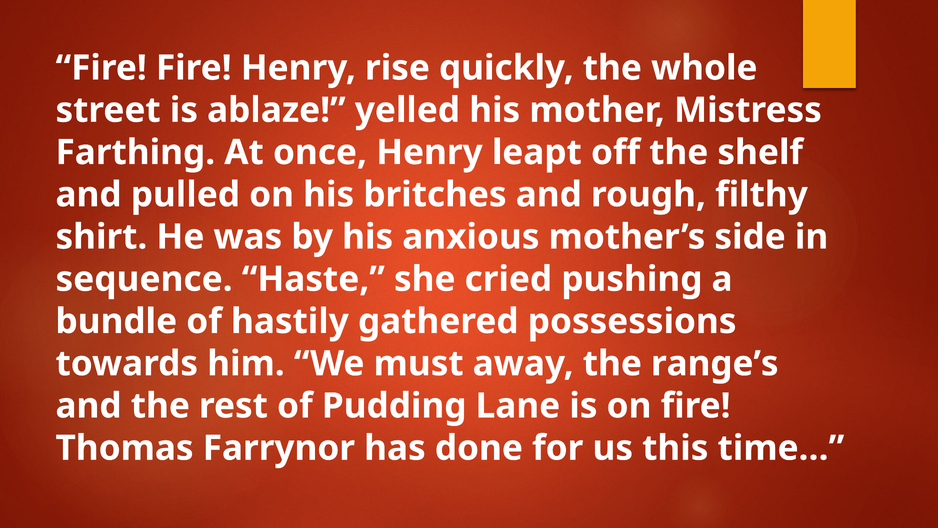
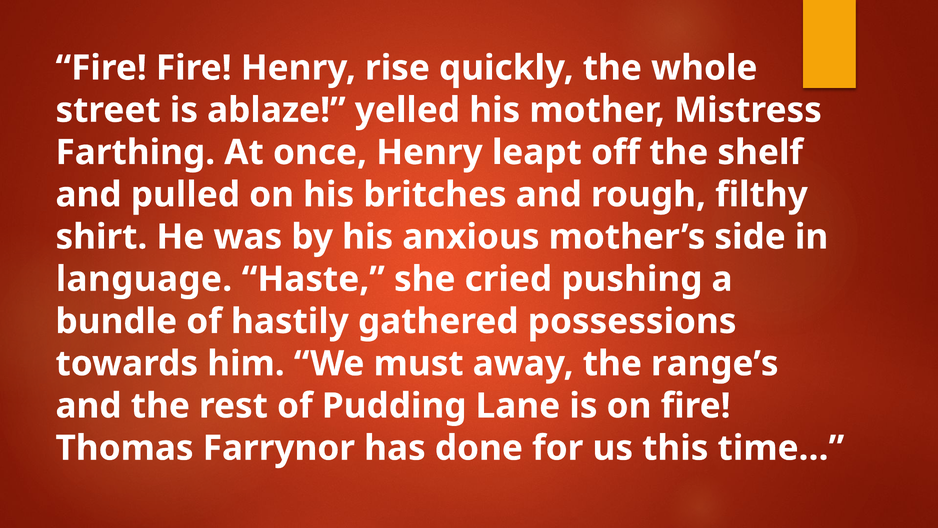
sequence: sequence -> language (144, 279)
